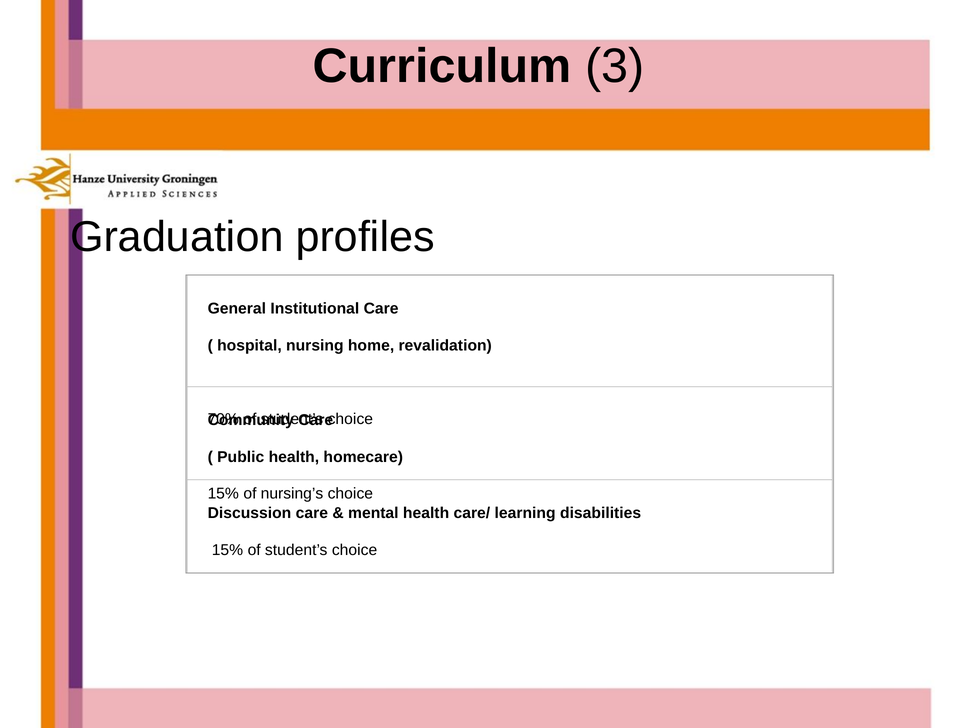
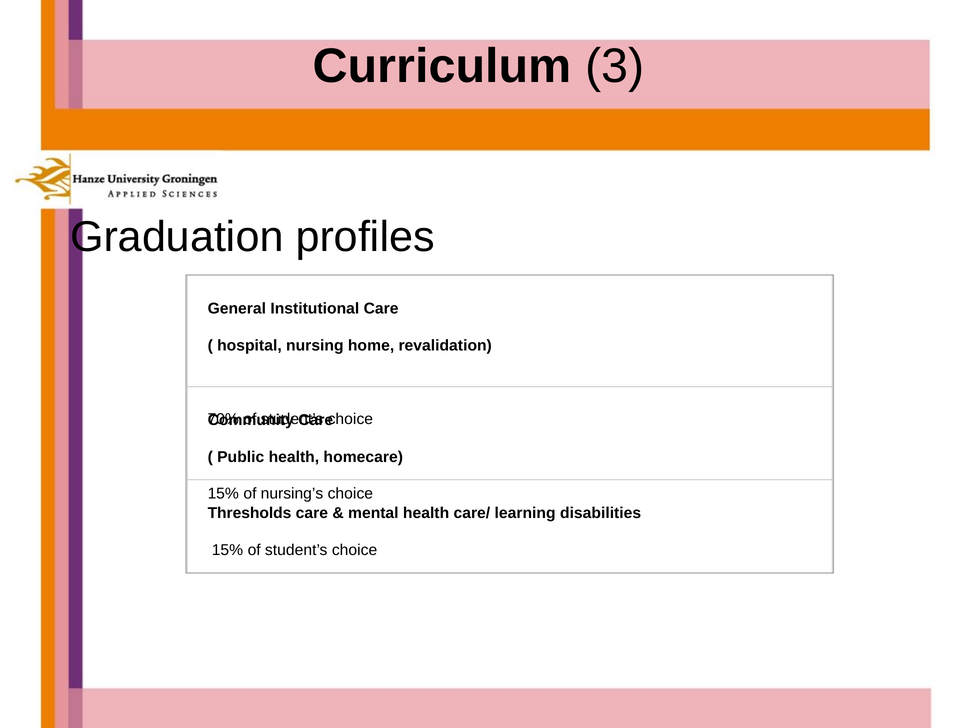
Discussion: Discussion -> Thresholds (249, 513)
